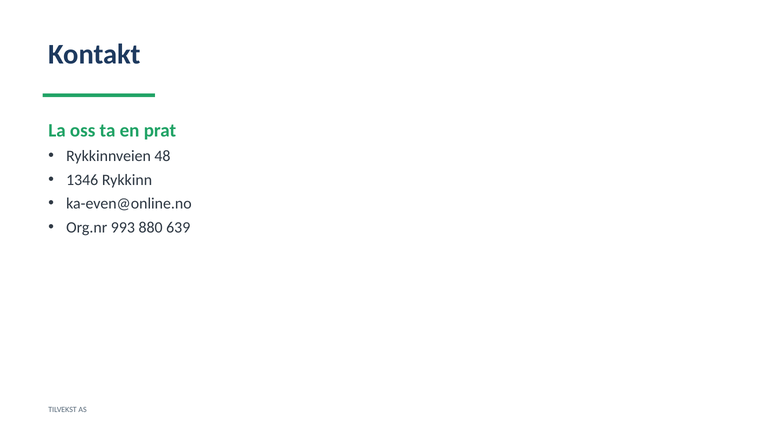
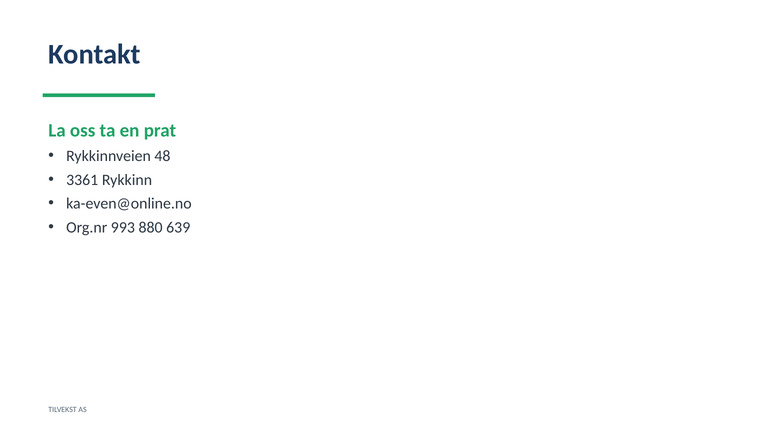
1346: 1346 -> 3361 (82, 180)
